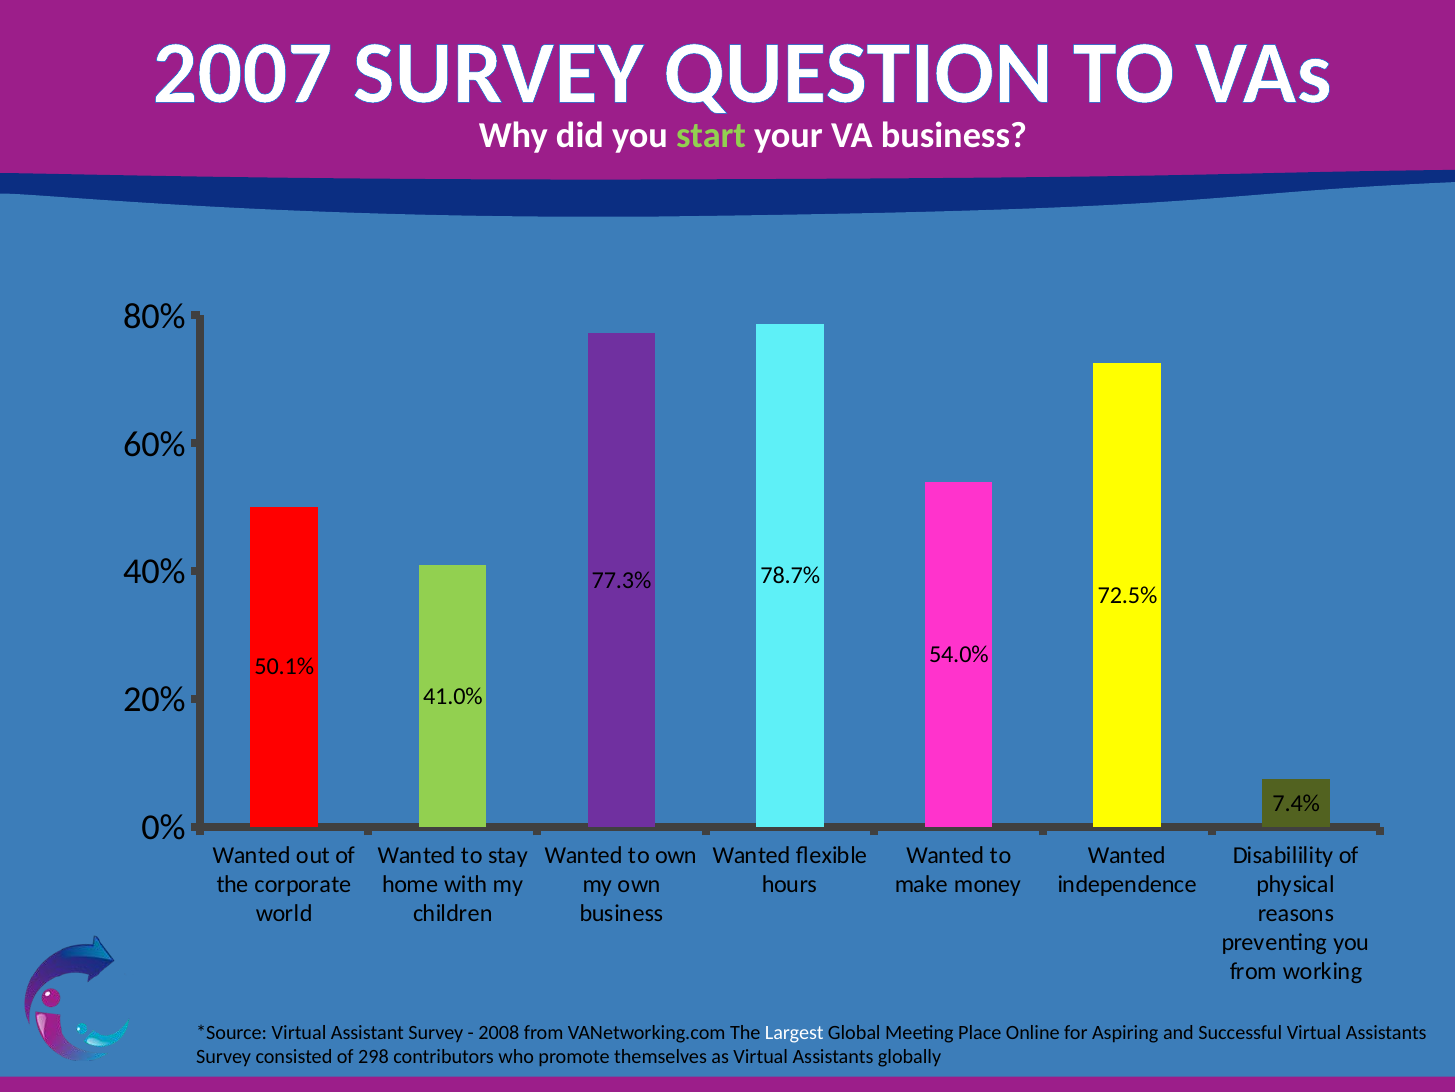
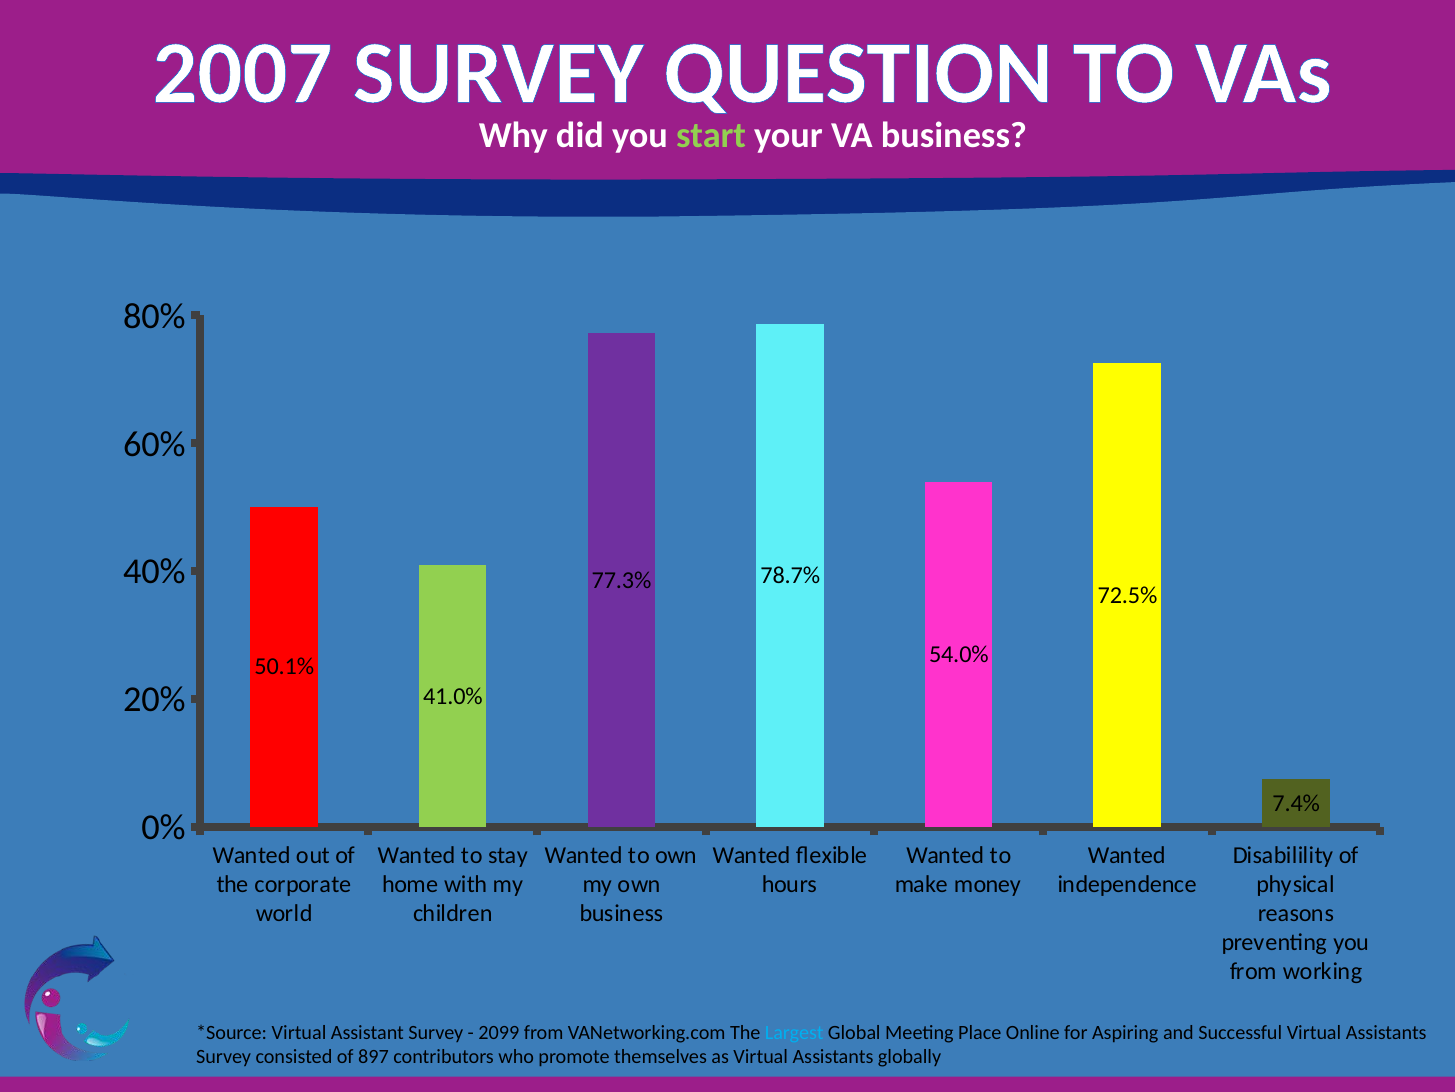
2008: 2008 -> 2099 (499, 1032)
Largest colour: white -> light blue (794, 1032)
298: 298 -> 897 (373, 1056)
